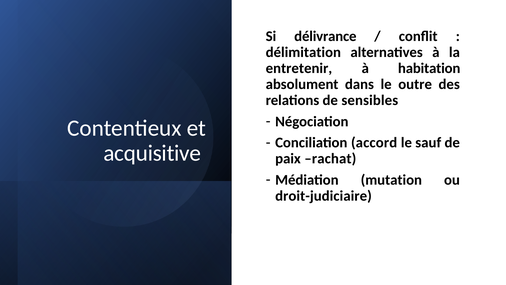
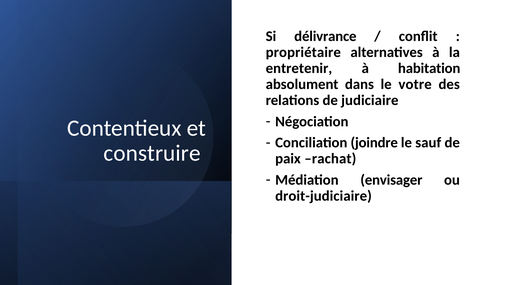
délimitation: délimitation -> propriétaire (303, 52)
outre: outre -> votre (415, 84)
sensibles: sensibles -> judiciaire (370, 100)
accord: accord -> joindre (374, 143)
acquisitive: acquisitive -> construire (152, 153)
mutation: mutation -> envisager (391, 180)
